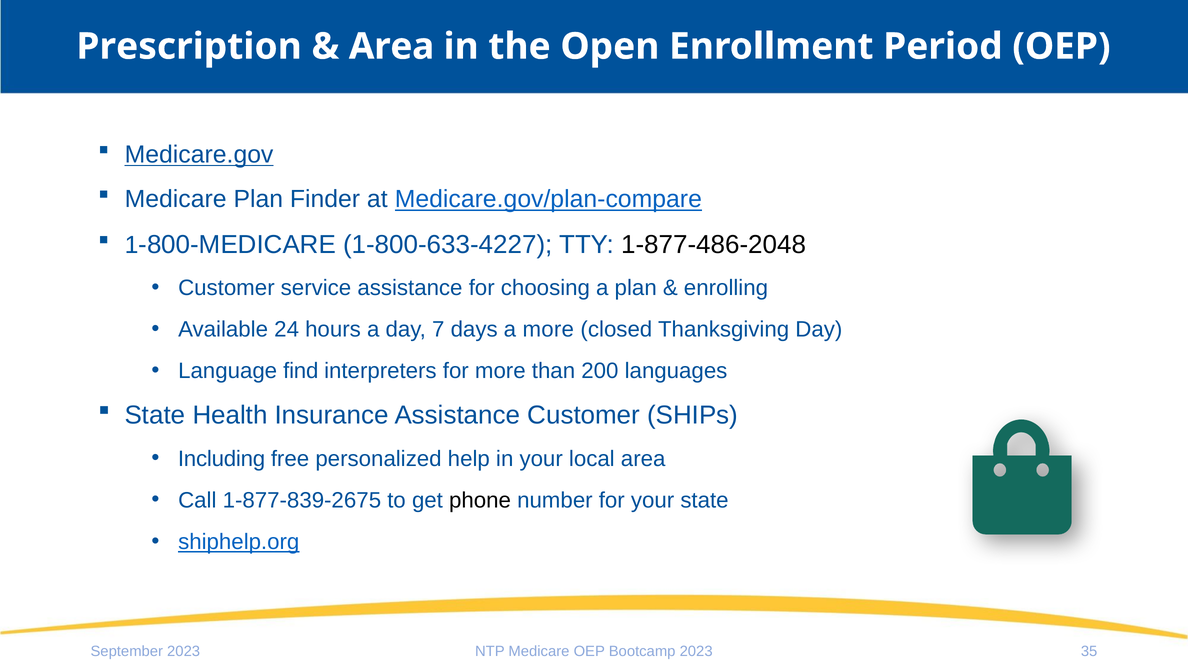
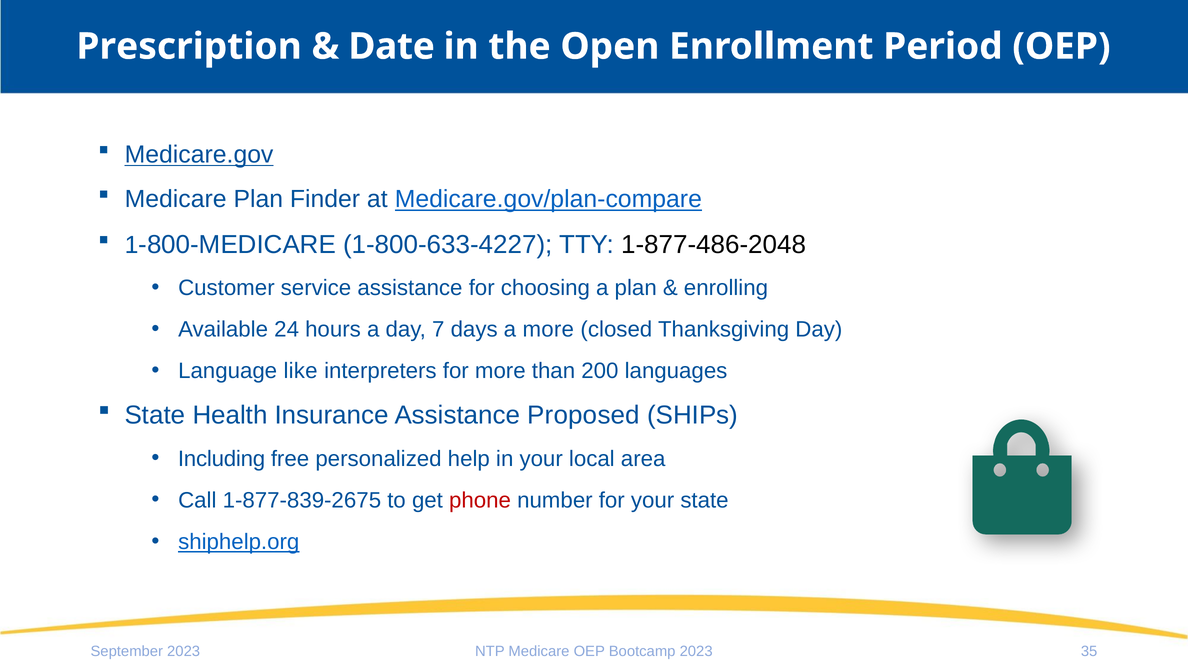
Area: Area -> Date (392, 47)
find: find -> like (301, 371)
Assistance Customer: Customer -> Proposed (584, 415)
phone colour: black -> red (480, 500)
